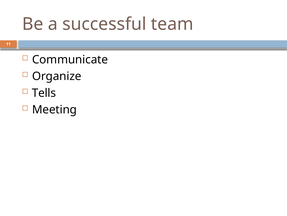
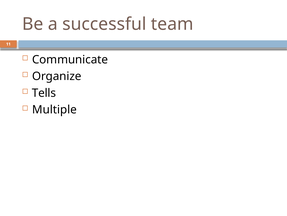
Meeting: Meeting -> Multiple (54, 109)
